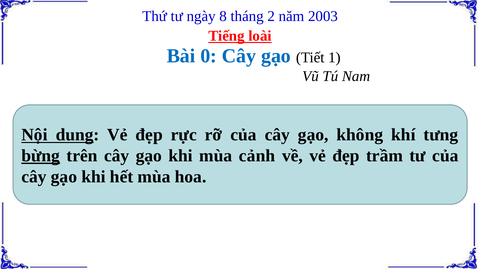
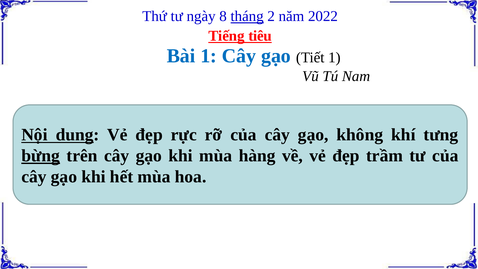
tháng underline: none -> present (247, 16)
2003: 2003 -> 2022 (323, 16)
loài: loài -> tiêu (260, 36)
Bài 0: 0 -> 1 (209, 56)
cảnh: cảnh -> hàng (257, 156)
